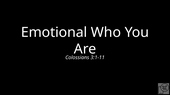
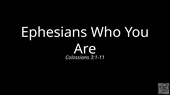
Emotional: Emotional -> Ephesians (54, 33)
